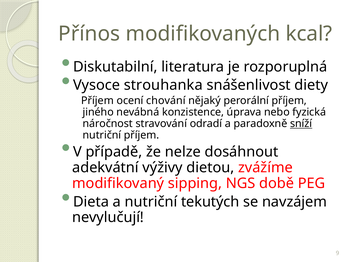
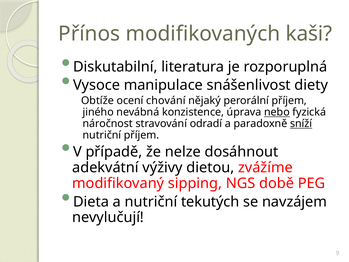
kcal: kcal -> kaši (309, 34)
strouhanka: strouhanka -> manipulace (163, 85)
Příjem: Příjem -> Obtíže (97, 101)
nebo underline: none -> present (277, 112)
